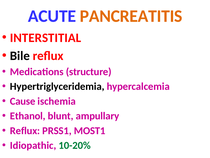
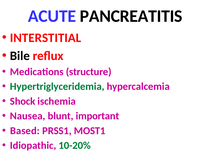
PANCREATITIS colour: orange -> black (131, 16)
Hypertriglyceridemia colour: black -> green (57, 86)
Cause: Cause -> Shock (23, 101)
Ethanol: Ethanol -> Nausea (28, 116)
ampullary: ampullary -> important (97, 116)
Reflux: Reflux -> Based (25, 130)
